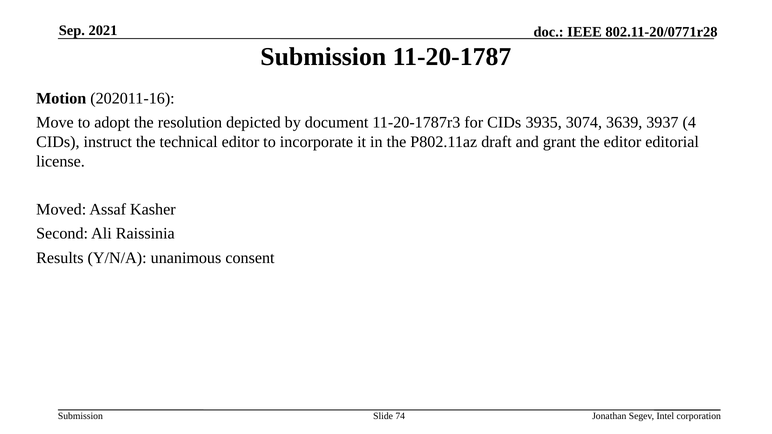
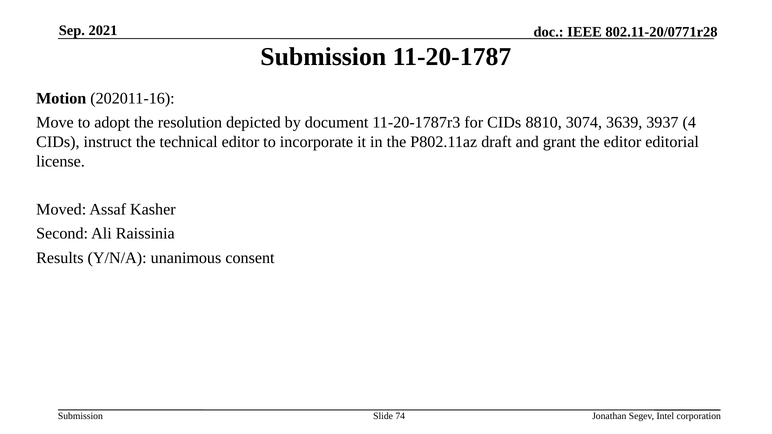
3935: 3935 -> 8810 (544, 123)
